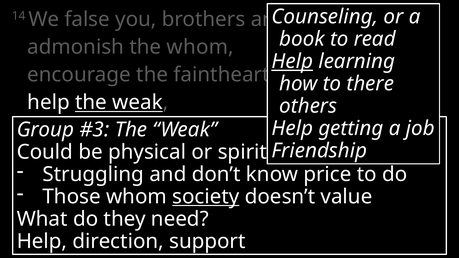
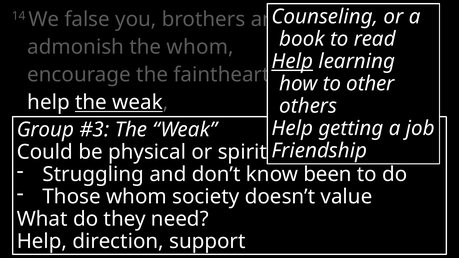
to there: there -> other (370, 84)
price: price -> been (327, 174)
society underline: present -> none (206, 197)
